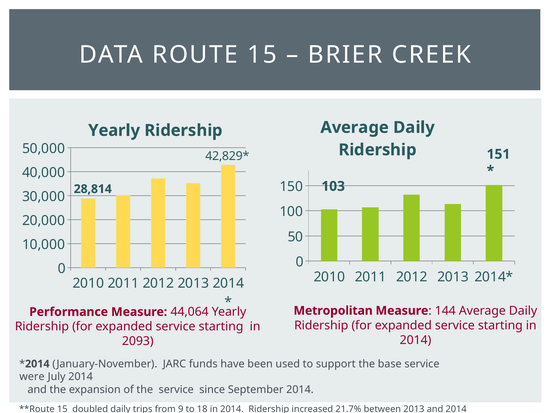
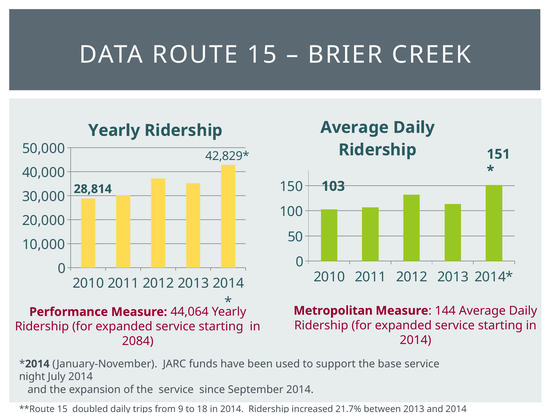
2093: 2093 -> 2084 (138, 341)
were: were -> night (32, 377)
